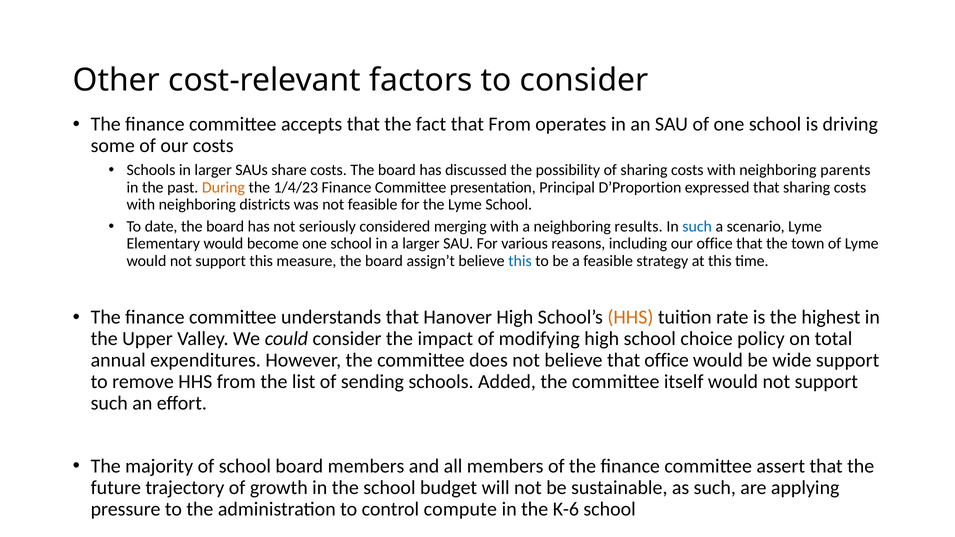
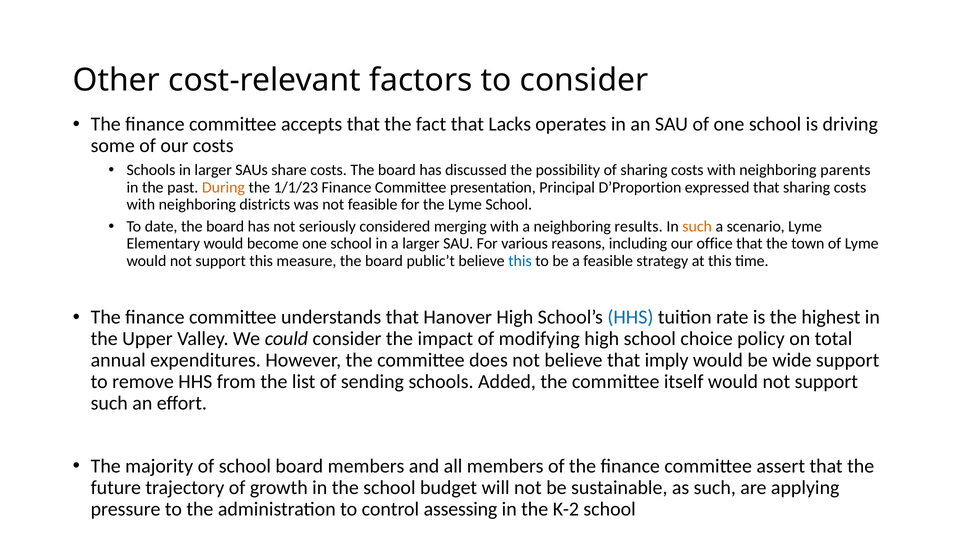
that From: From -> Lacks (510, 124)
1/4/23: 1/4/23 -> 1/1/23 (296, 187)
such colour: blue -> orange (697, 227)
assign’t: assign’t -> public’t (431, 261)
HHS colour: orange -> blue (630, 317)
that office: office -> imply (667, 360)
compute: compute -> assessing (460, 509)
K-6: K-6 -> K-2 (566, 509)
